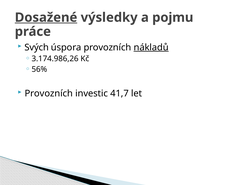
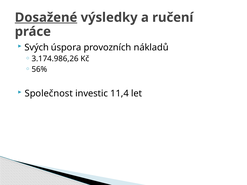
pojmu: pojmu -> ručení (173, 18)
nákladů underline: present -> none (151, 47)
Provozních: Provozních -> Společnost (49, 94)
41,7: 41,7 -> 11,4 (120, 94)
